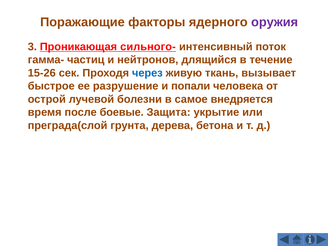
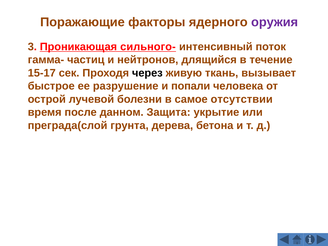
15-26: 15-26 -> 15-17 (42, 73)
через colour: blue -> black (147, 73)
внедряется: внедряется -> отсутствии (242, 99)
боевые: боевые -> данном (122, 112)
